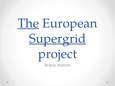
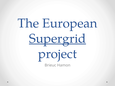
The underline: present -> none (28, 23)
